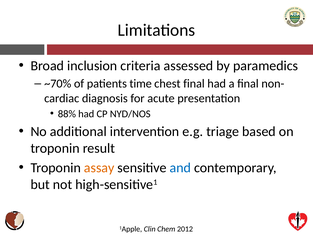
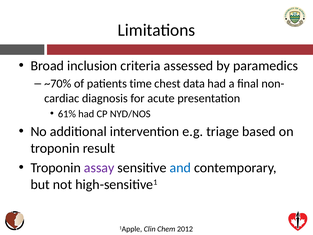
chest final: final -> data (194, 84)
88%: 88% -> 61% (67, 114)
assay colour: orange -> purple (99, 168)
